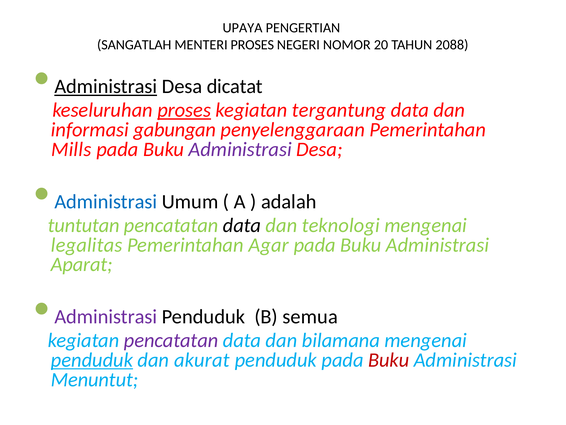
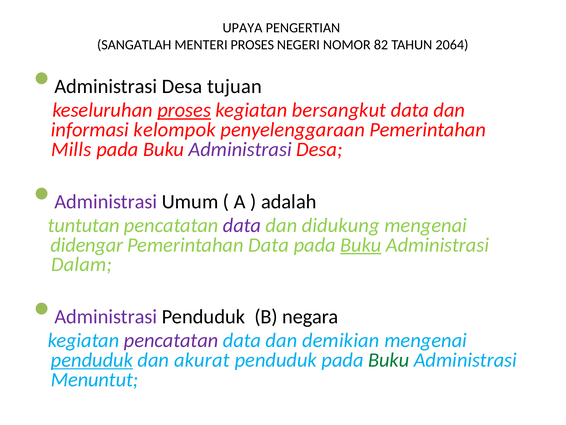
20: 20 -> 82 (381, 45)
2088: 2088 -> 2064 (452, 45)
Administrasi underline: present -> none (106, 86)
dicatat: dicatat -> tujuan (235, 86)
tergantung: tergantung -> bersangkut (339, 110)
gabungan: gabungan -> kelompok (175, 130)
Administrasi colour: blue -> purple (106, 201)
data colour: black -> purple (242, 225)
teknologi: teknologi -> didukung (341, 225)
legalitas: legalitas -> didengar (87, 245)
Pemerintahan Agar: Agar -> Data (269, 245)
Buku underline: none -> present (361, 245)
Aparat: Aparat -> Dalam (82, 264)
semua: semua -> negara (310, 316)
bilamana: bilamana -> demikian (341, 340)
Buku colour: red -> green (389, 360)
